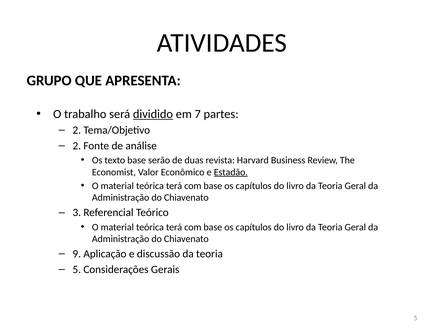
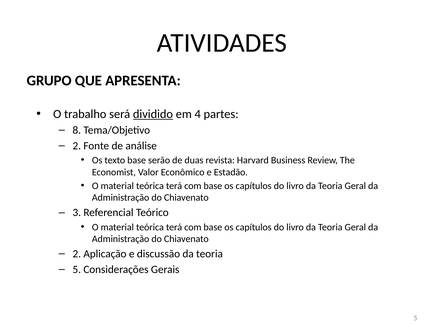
7: 7 -> 4 (198, 114)
2: 2 -> 8 (77, 130)
Estadão underline: present -> none (231, 172)
9: 9 -> 2 (77, 254)
